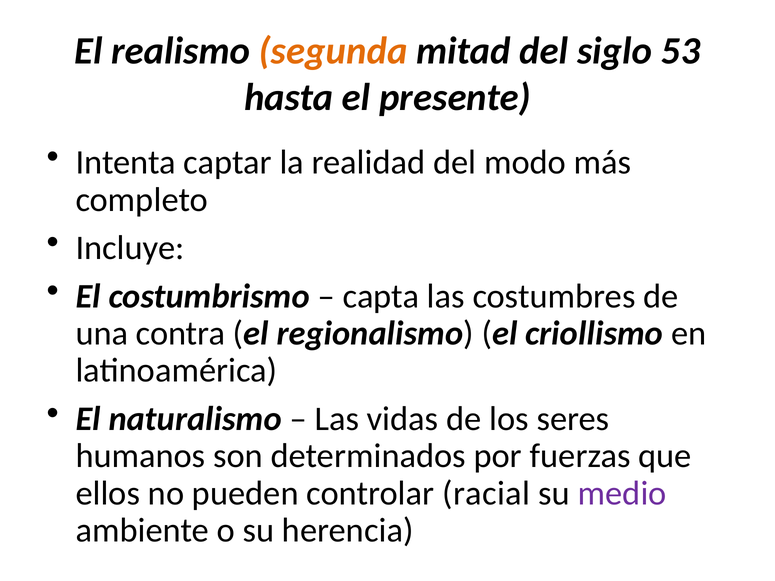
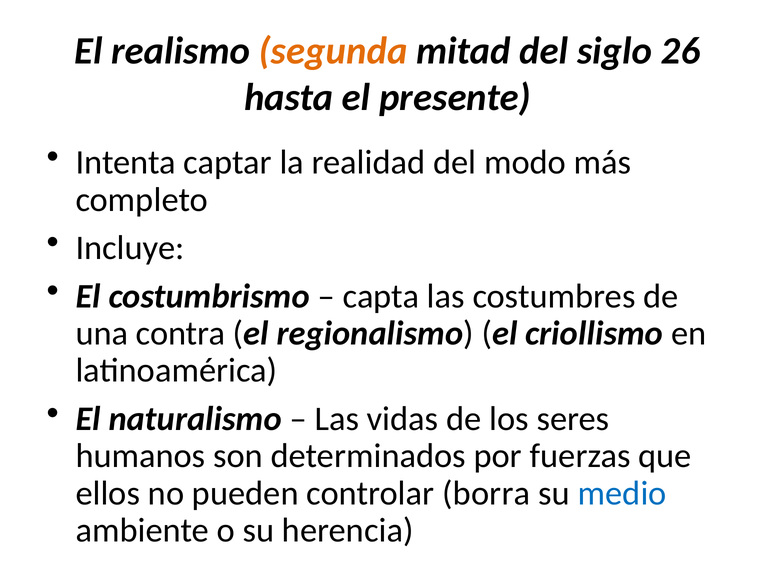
53: 53 -> 26 (681, 51)
racial: racial -> borra (486, 493)
medio colour: purple -> blue (622, 493)
